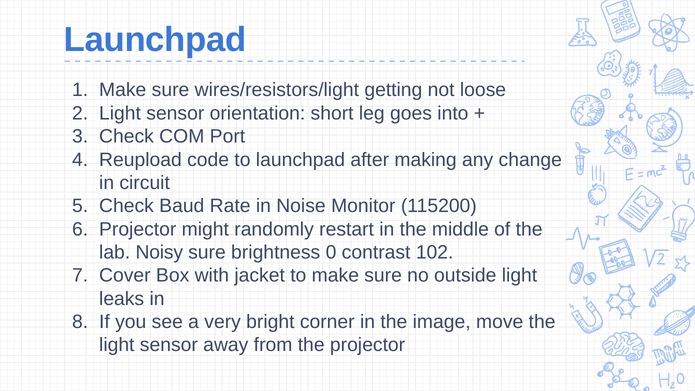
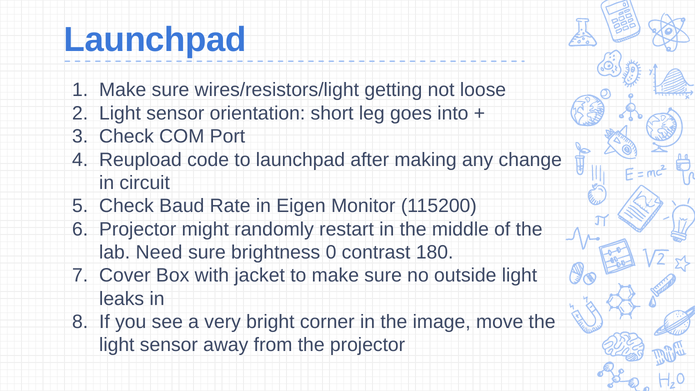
Noise: Noise -> Eigen (301, 206)
Noisy: Noisy -> Need (159, 252)
102: 102 -> 180 (435, 252)
